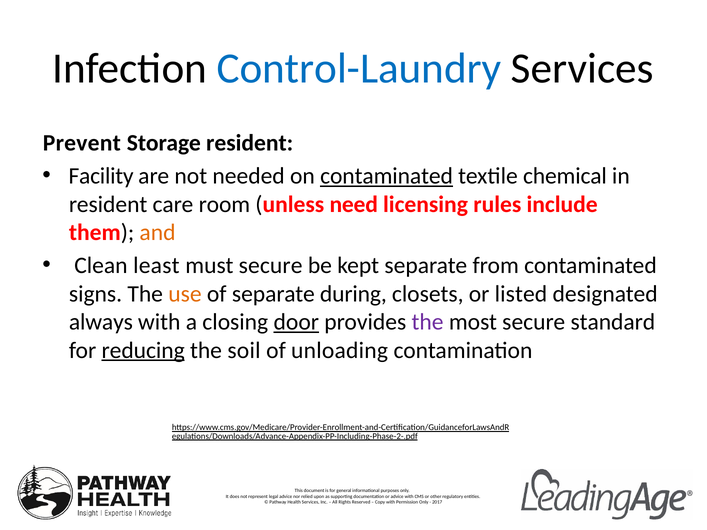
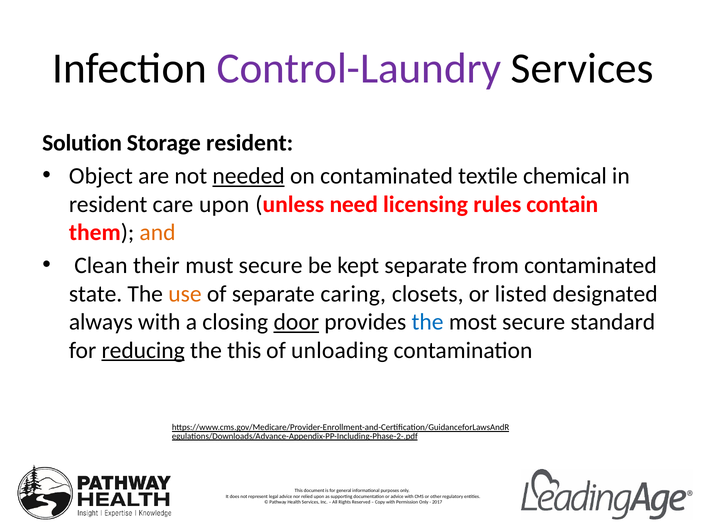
Control-Laundry colour: blue -> purple (359, 68)
Prevent: Prevent -> Solution (82, 143)
Facility: Facility -> Object (101, 176)
needed underline: none -> present (249, 176)
contaminated underline: present -> none (387, 176)
care room: room -> upon (224, 204)
include: include -> contain (562, 204)
least: least -> their (156, 266)
signs: signs -> state (96, 294)
during: during -> caring (353, 294)
the colour: purple -> blue (428, 322)
the soil: soil -> this (244, 350)
